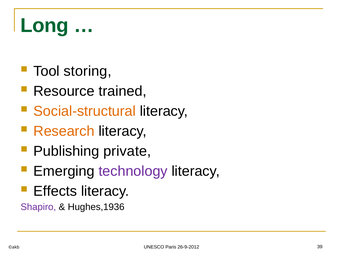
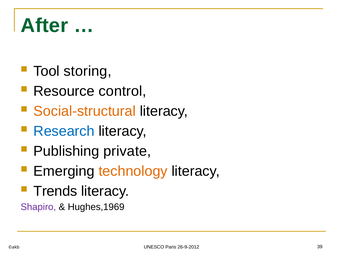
Long: Long -> After (44, 26)
trained: trained -> control (123, 91)
Research colour: orange -> blue (64, 131)
technology colour: purple -> orange (133, 171)
Effects: Effects -> Trends (55, 191)
Hughes,1936: Hughes,1936 -> Hughes,1969 (96, 207)
